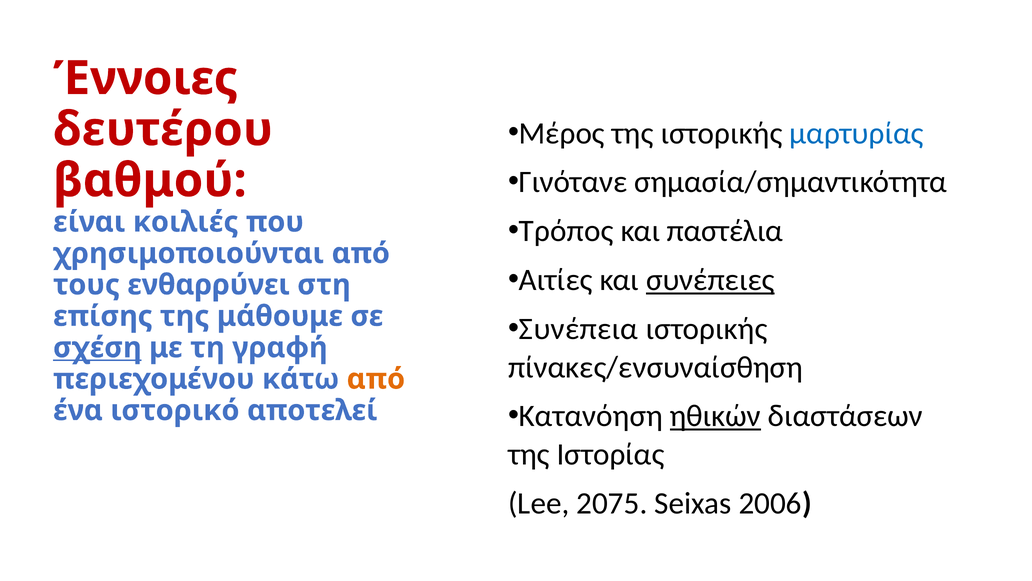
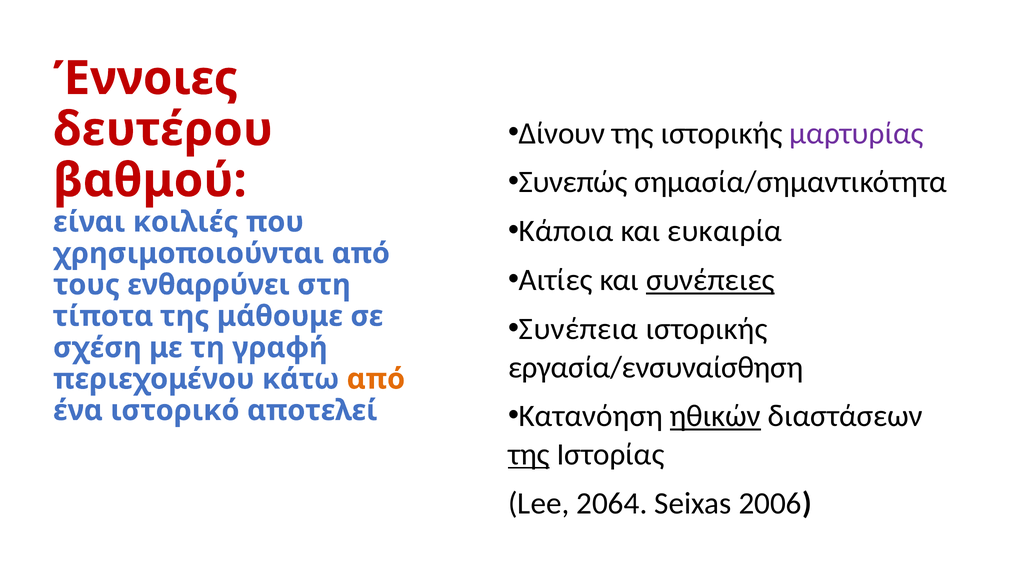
Μέρος: Μέρος -> Δίνουν (562, 133)
μαρτυρίας colour: blue -> purple (856, 133)
Γινότανε: Γινότανε -> Συνεπώς (573, 182)
Τρόπος: Τρόπος -> Κάποια (566, 231)
παστέλια: παστέλια -> ευκαιρία (725, 231)
επίσης: επίσης -> τίποτα (103, 316)
σχέση underline: present -> none (97, 347)
πίνακες/ενσυναίσθηση: πίνακες/ενσυναίσθηση -> εργασία/ενσυναίσθηση (656, 367)
της underline: none -> present (529, 454)
2075: 2075 -> 2064 (612, 503)
